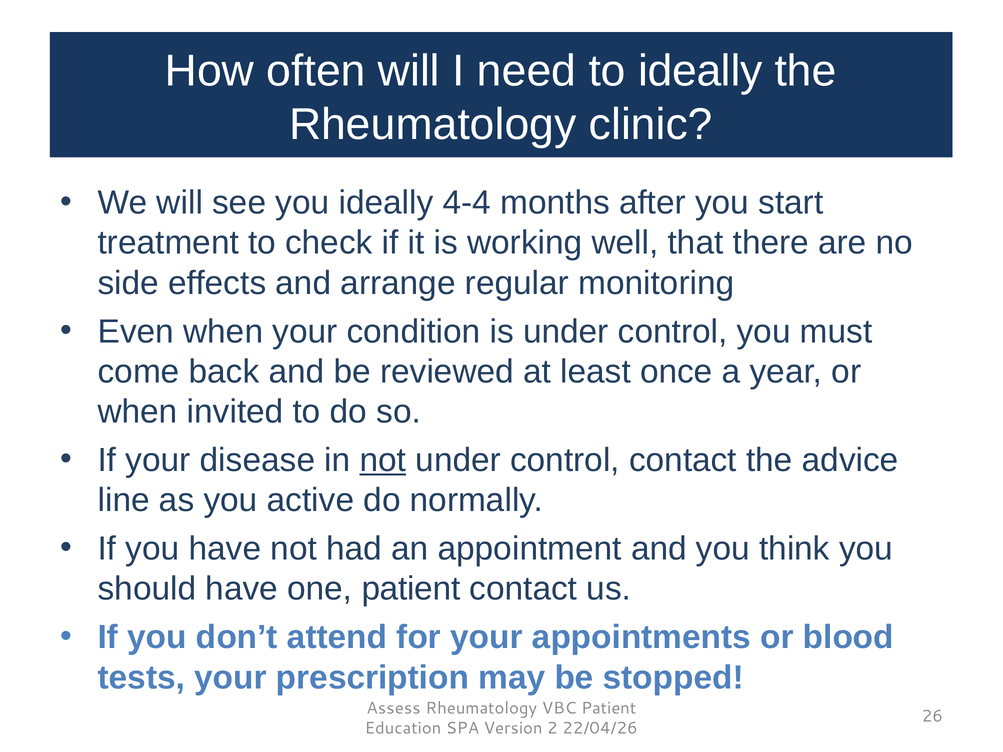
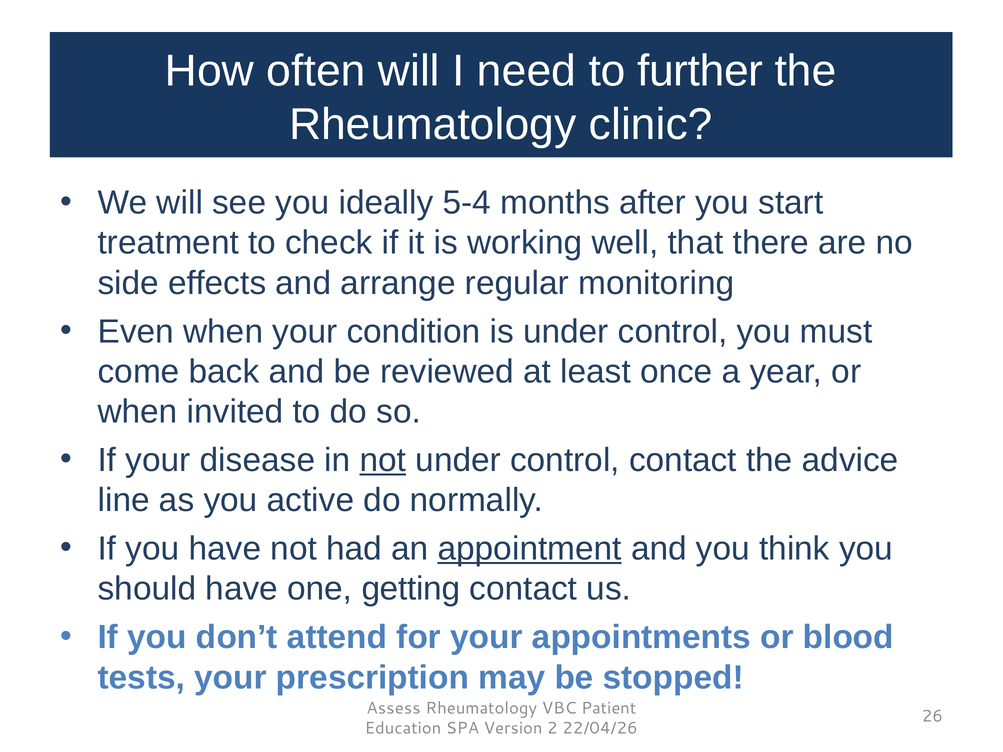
to ideally: ideally -> further (700, 71)
4-4: 4-4 -> 5-4 (467, 203)
appointment underline: none -> present (530, 549)
one patient: patient -> getting (411, 589)
